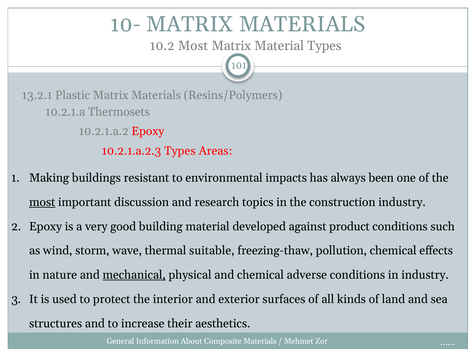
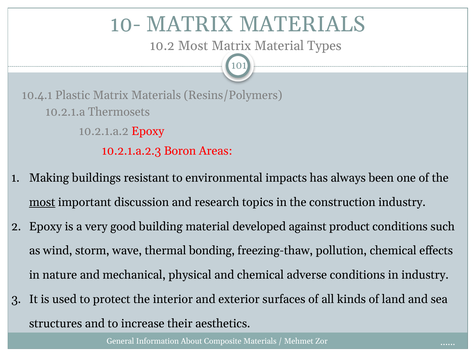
13.2.1: 13.2.1 -> 10.4.1 (37, 95)
10.2.1.a.2.3 Types: Types -> Boron (180, 151)
suitable: suitable -> bonding (212, 251)
mechanical underline: present -> none (134, 275)
